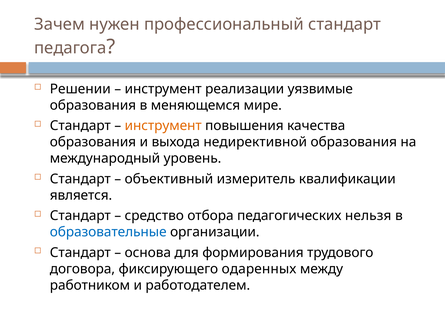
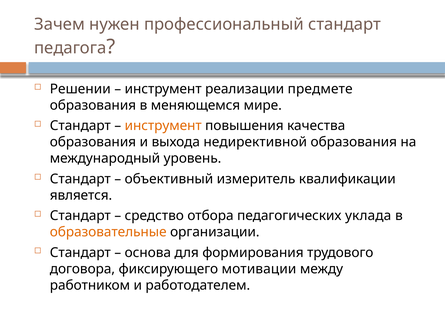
уязвимые: уязвимые -> предмете (320, 89)
нельзя: нельзя -> уклада (368, 216)
образовательные colour: blue -> orange (108, 233)
одаренных: одаренных -> мотивации (259, 270)
